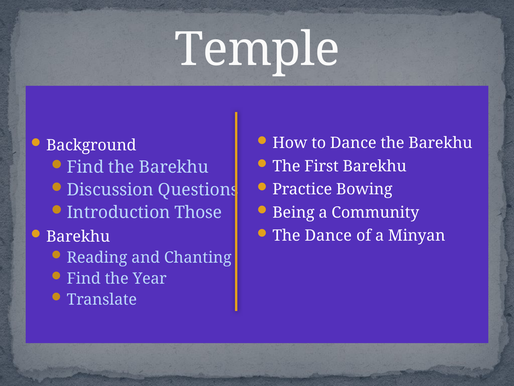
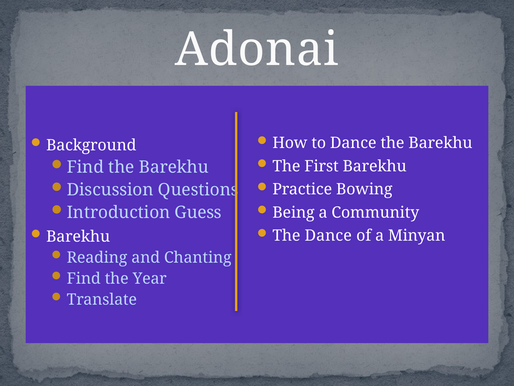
Temple: Temple -> Adonai (257, 50)
Those: Those -> Guess (198, 212)
